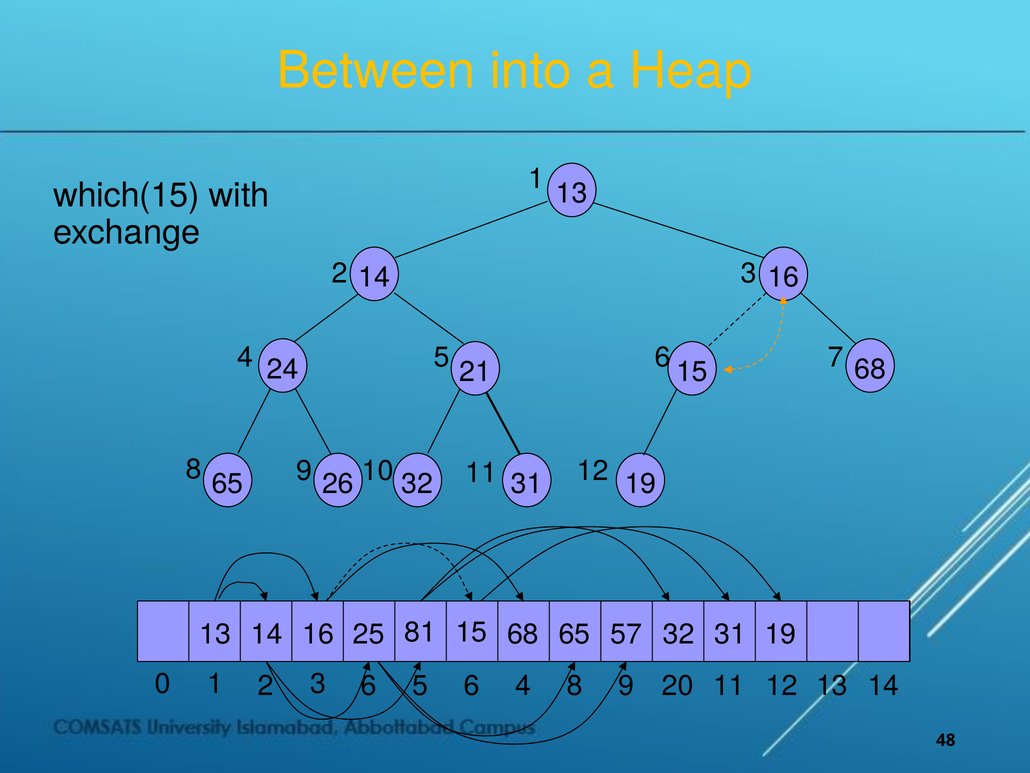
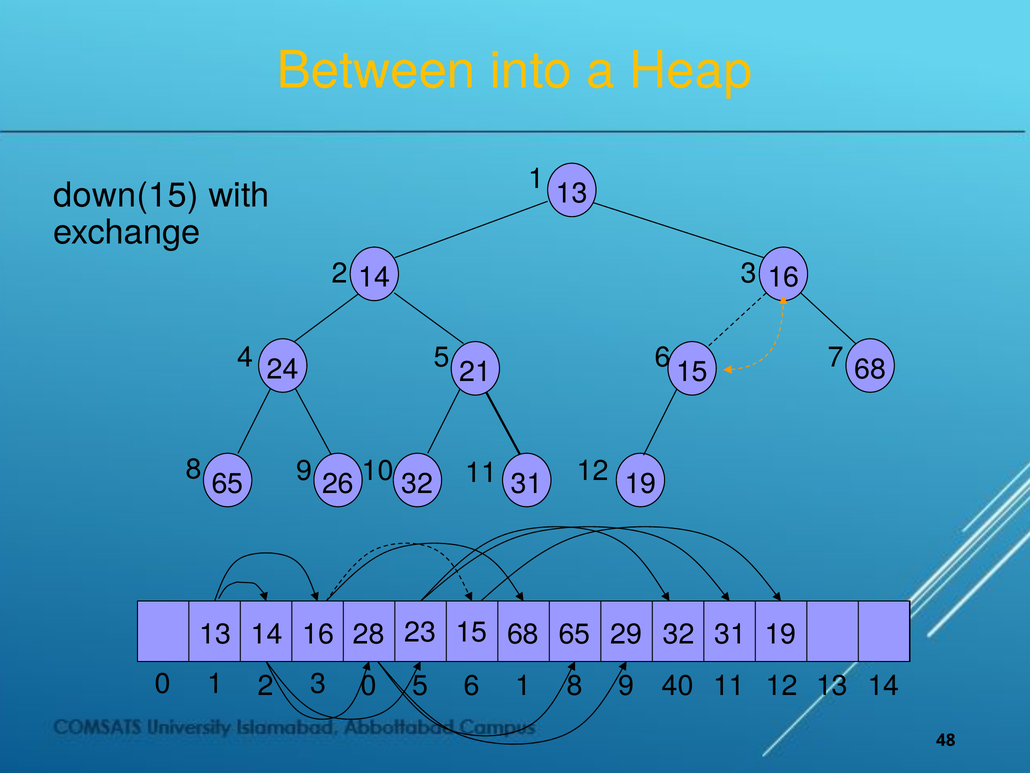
which(15: which(15 -> down(15 (126, 195)
25: 25 -> 28 (369, 634)
81: 81 -> 23 (420, 632)
57: 57 -> 29 (626, 634)
3 6: 6 -> 0 (369, 685)
6 4: 4 -> 1 (523, 685)
20: 20 -> 40 (678, 685)
